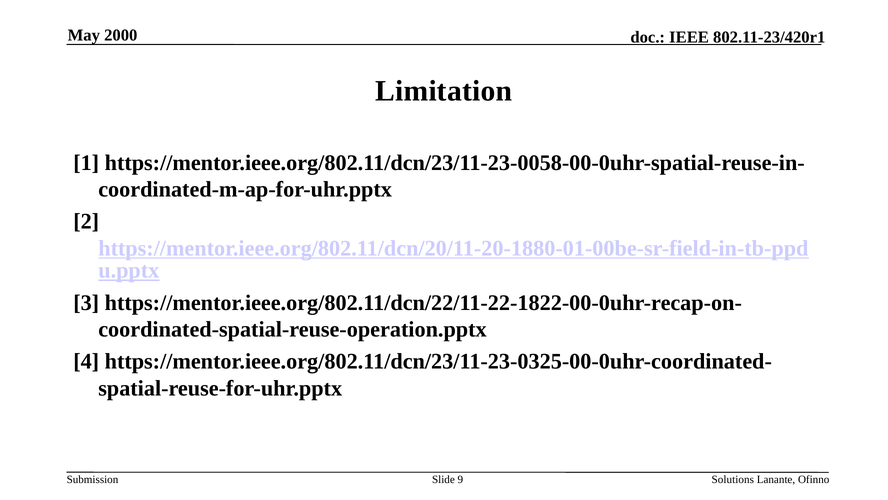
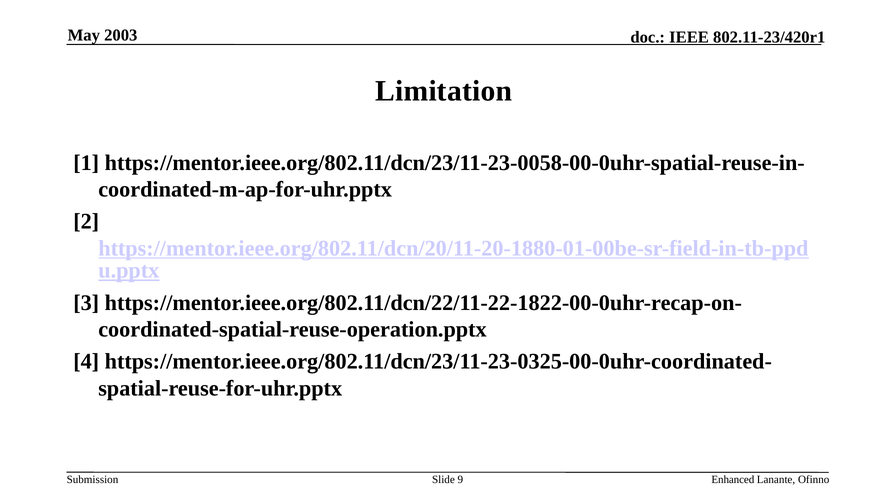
2000: 2000 -> 2003 (121, 35)
Solutions: Solutions -> Enhanced (733, 479)
